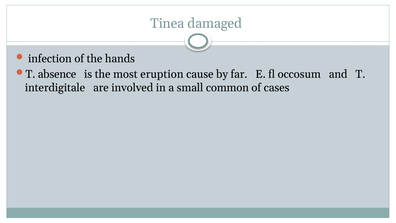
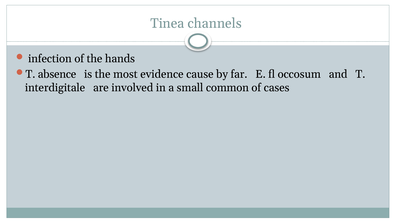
damaged: damaged -> channels (215, 23)
eruption: eruption -> evidence (162, 74)
